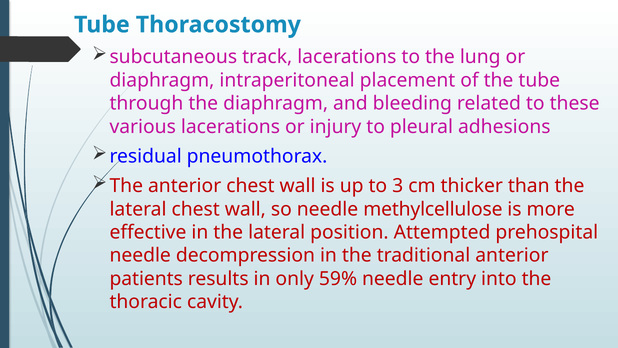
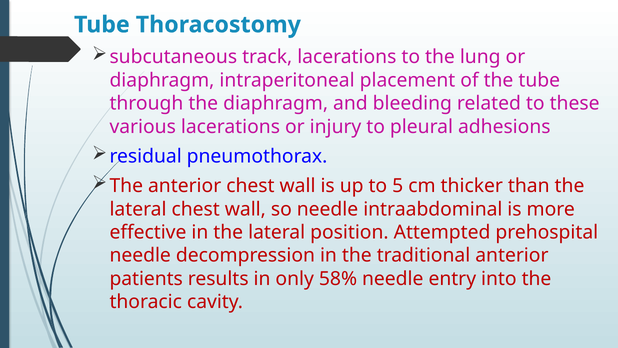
3: 3 -> 5 (398, 186)
methylcellulose: methylcellulose -> intraabdominal (433, 209)
59%: 59% -> 58% (338, 278)
